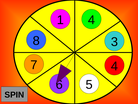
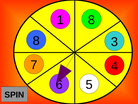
1 4: 4 -> 8 (91, 20)
